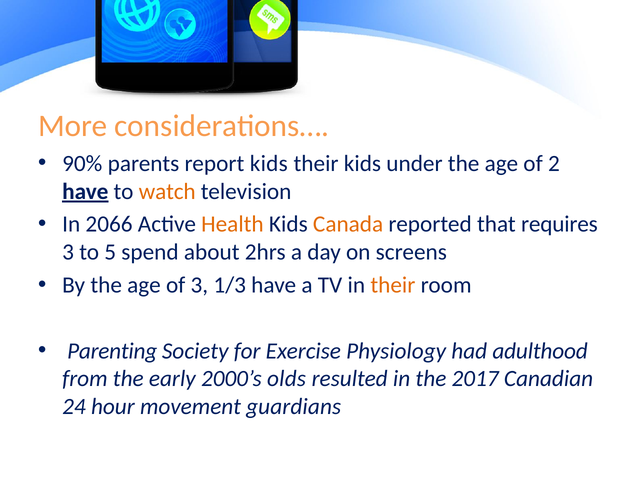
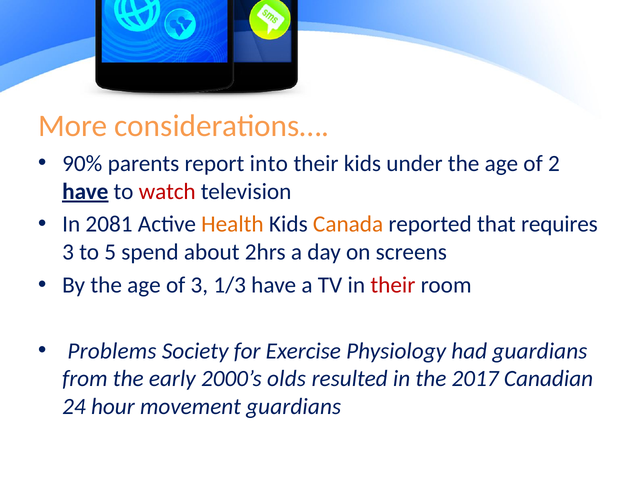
report kids: kids -> into (269, 163)
watch colour: orange -> red (167, 191)
2066: 2066 -> 2081 (109, 224)
their colour: orange -> red (393, 285)
Parenting: Parenting -> Problems (112, 351)
had adulthood: adulthood -> guardians (540, 351)
